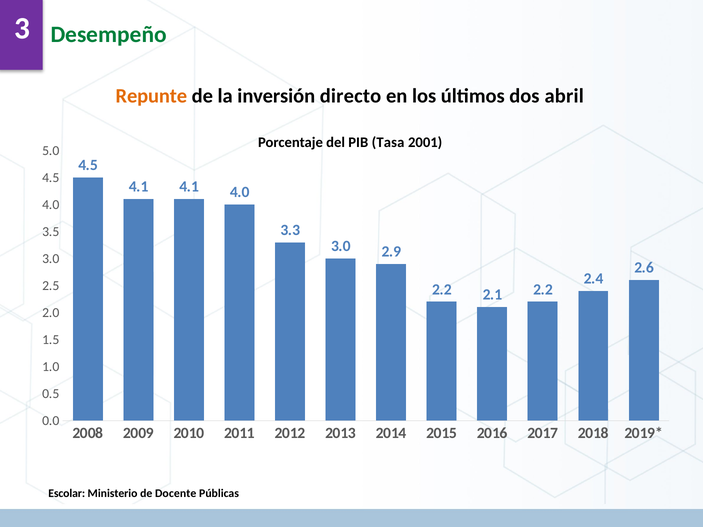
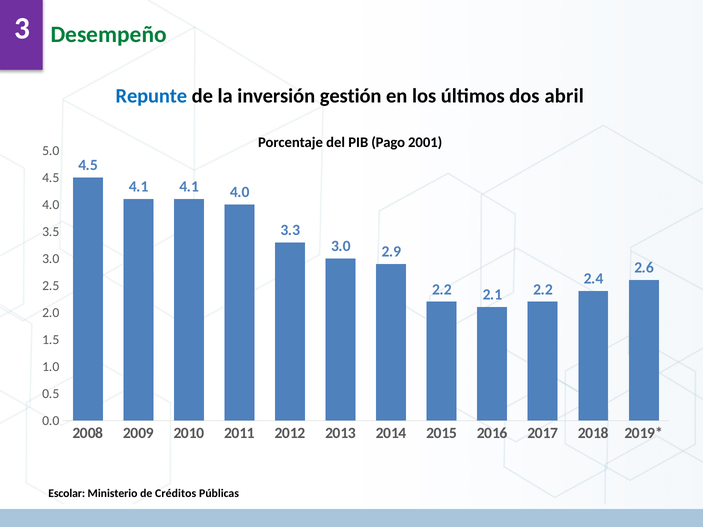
Repunte colour: orange -> blue (151, 96)
directo: directo -> gestión (351, 96)
Tasa: Tasa -> Pago (388, 143)
Docente: Docente -> Créditos (176, 494)
